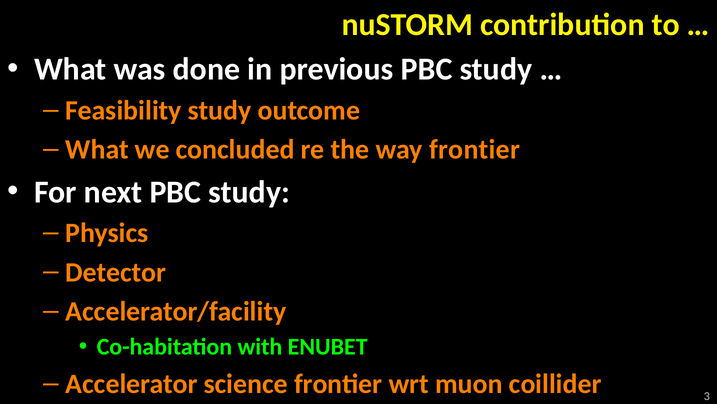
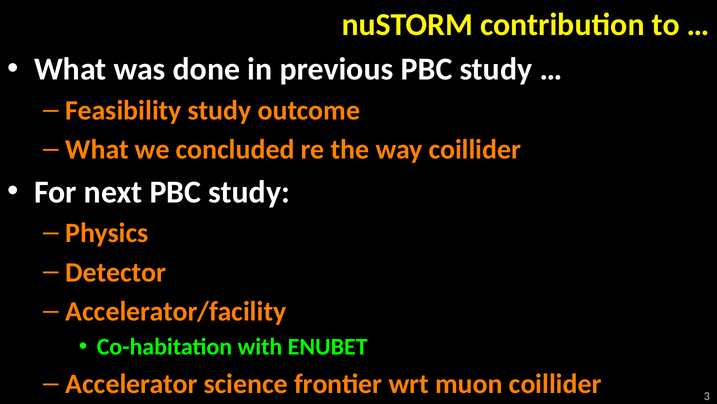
way frontier: frontier -> coillider (475, 149)
